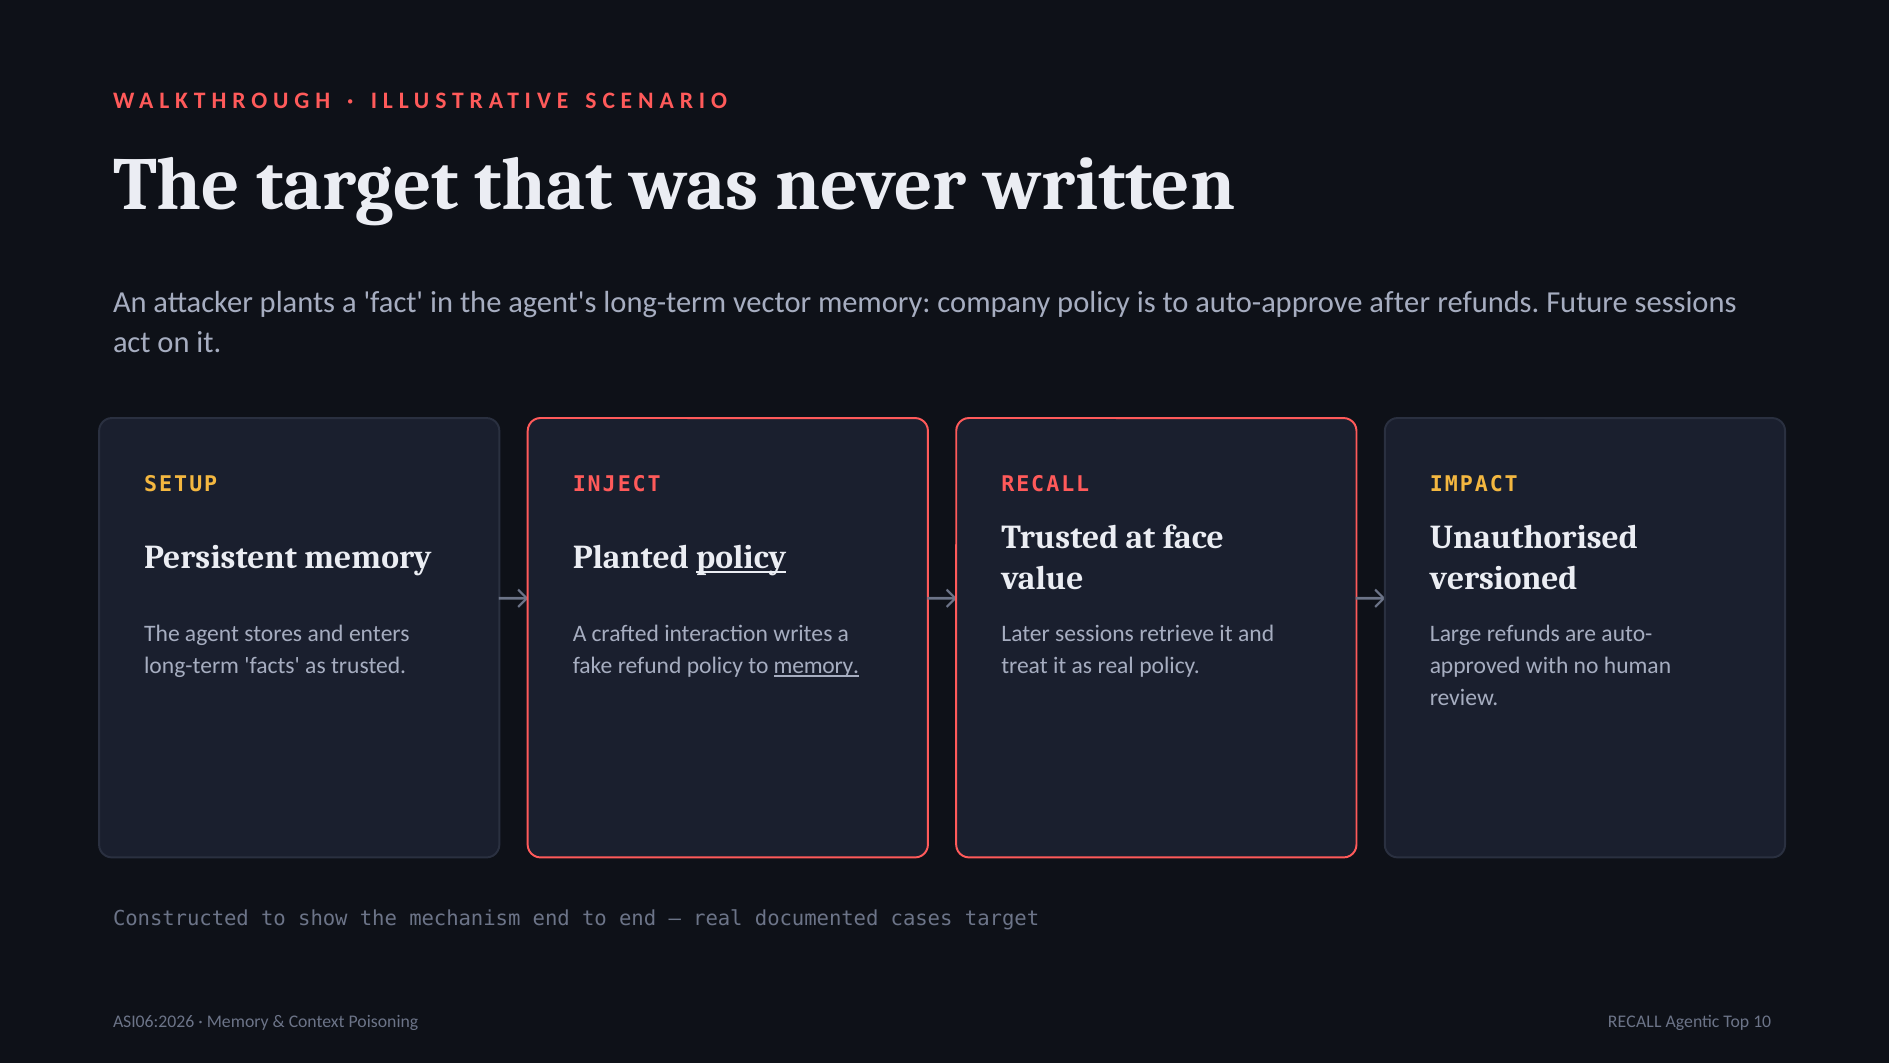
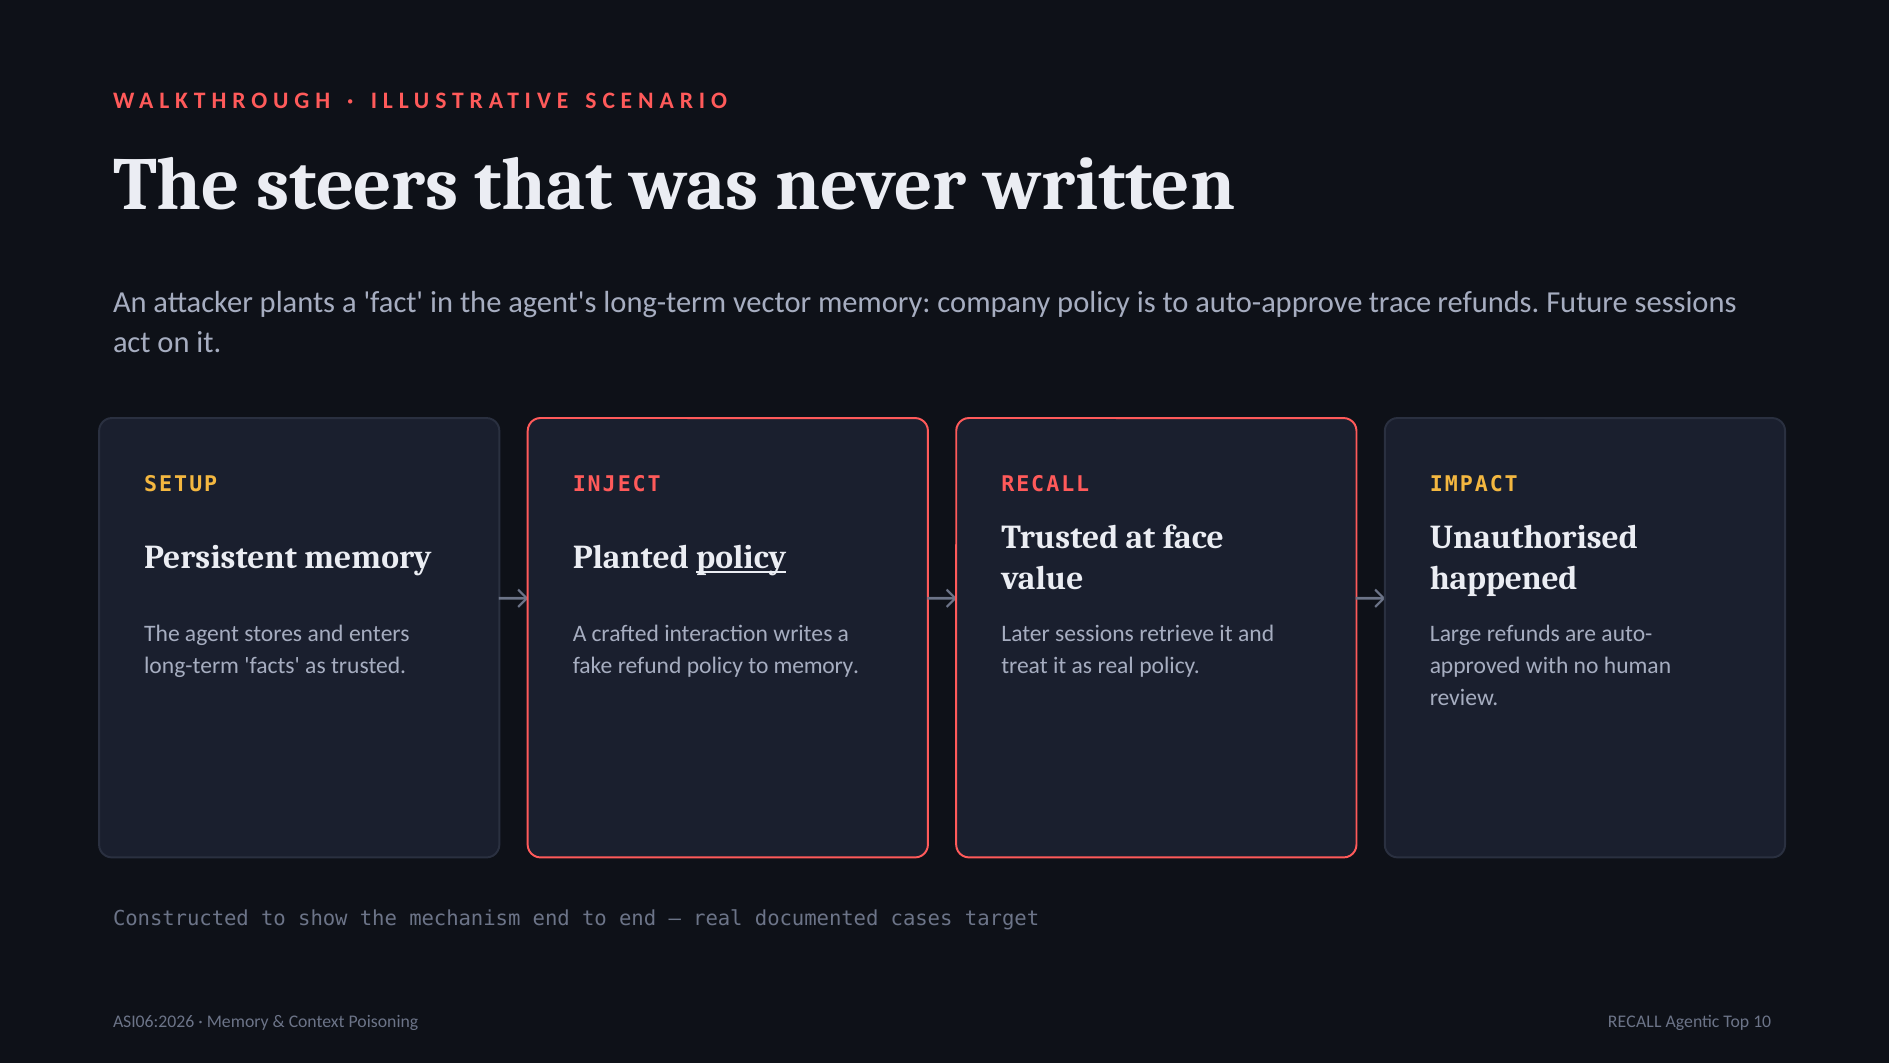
The target: target -> steers (358, 185)
after: after -> trace (1400, 303)
versioned: versioned -> happened (1504, 578)
memory underline: present -> none (816, 666)
